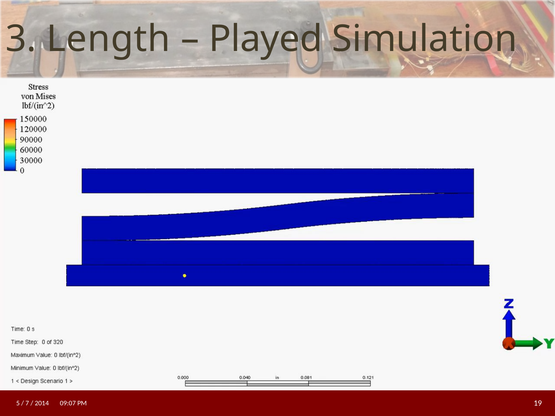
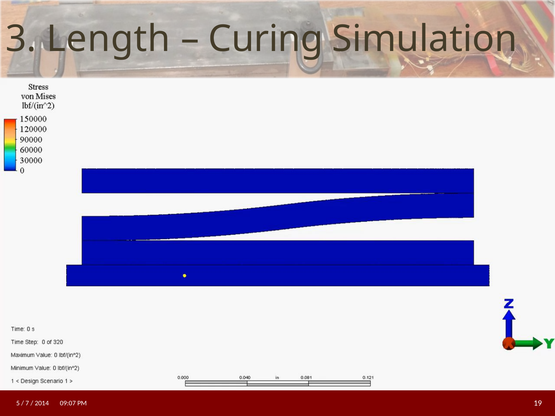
Played: Played -> Curing (266, 39)
